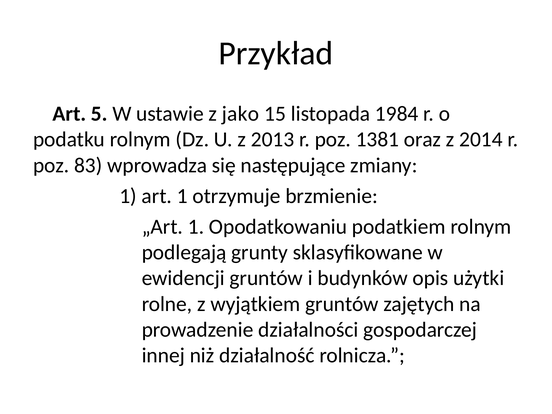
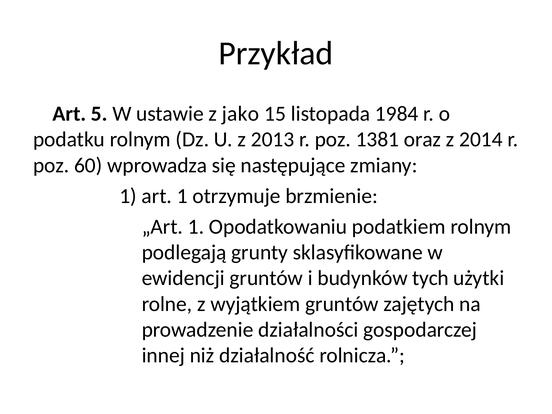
83: 83 -> 60 (88, 165)
opis: opis -> tych (431, 278)
